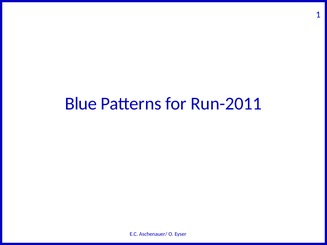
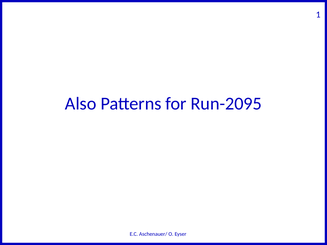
Blue: Blue -> Also (81, 104)
Run-2011: Run-2011 -> Run-2095 (226, 104)
